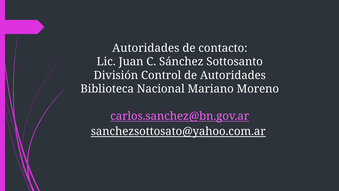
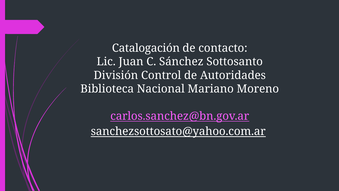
Autoridades: Autoridades -> Catalogación (146, 48)
